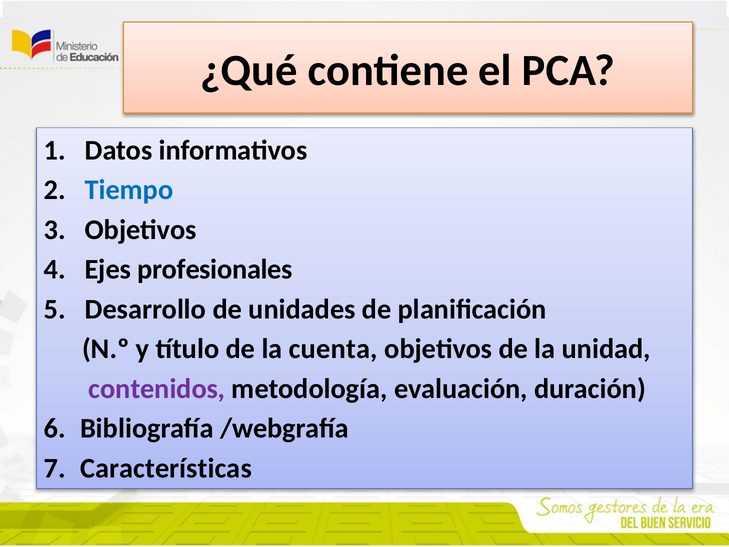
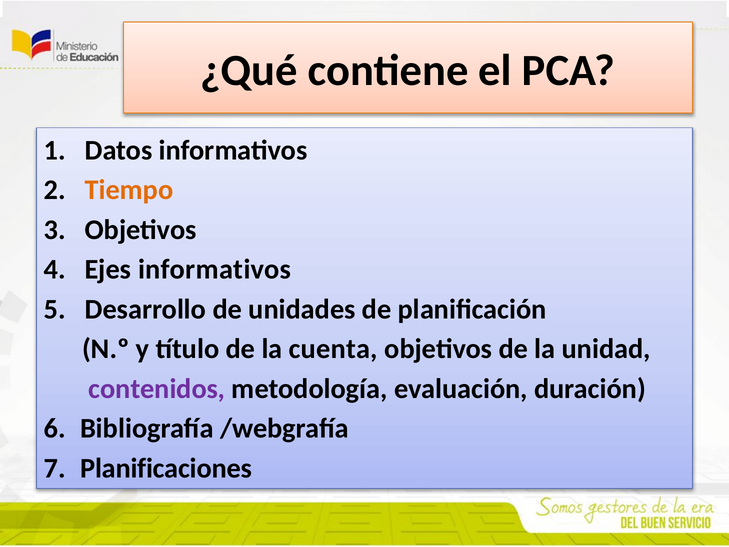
Tiempo colour: blue -> orange (129, 190)
Ejes profesionales: profesionales -> informativos (215, 269)
Características: Características -> Planificaciones (166, 468)
